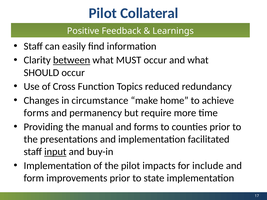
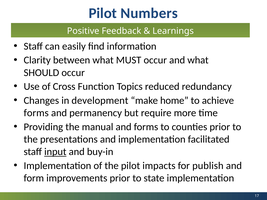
Collateral: Collateral -> Numbers (149, 13)
between underline: present -> none (72, 60)
circumstance: circumstance -> development (100, 101)
include: include -> publish (208, 166)
